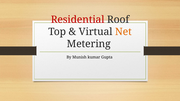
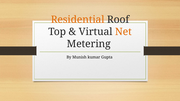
Residential colour: red -> orange (78, 20)
